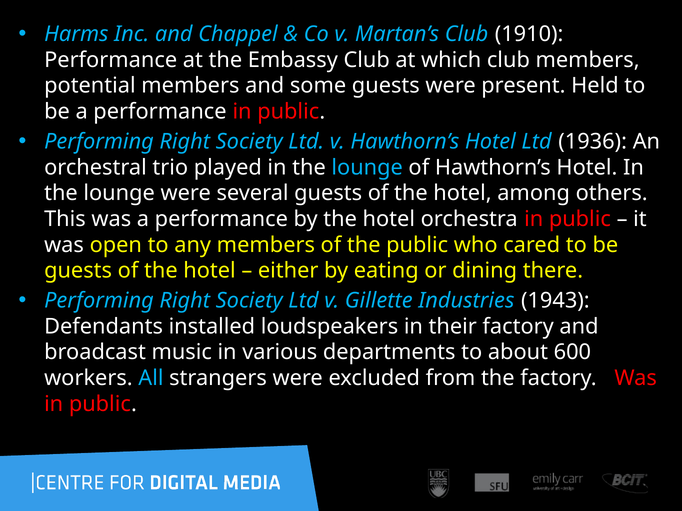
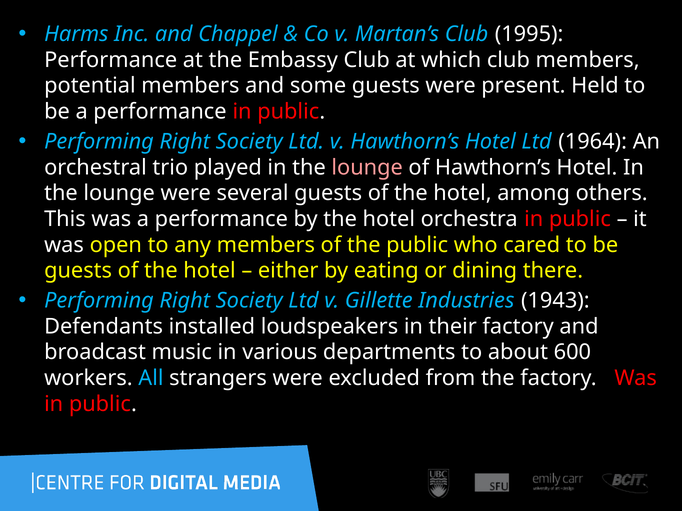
1910: 1910 -> 1995 (529, 34)
1936: 1936 -> 1964 (593, 142)
lounge colour: light blue -> pink (367, 168)
